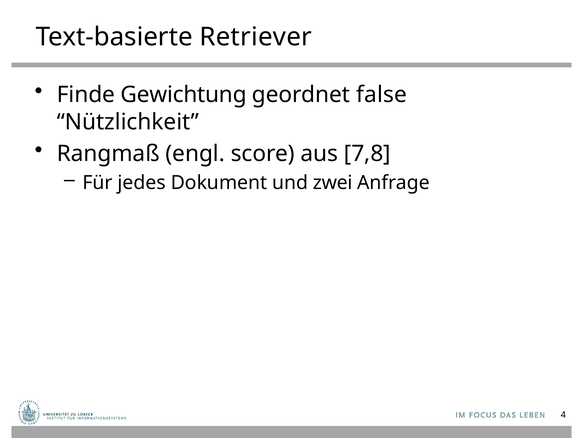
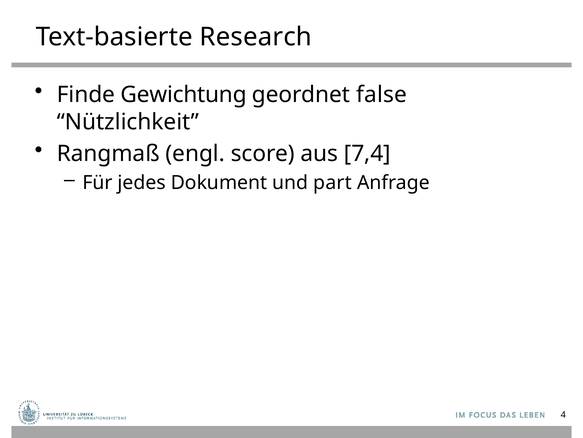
Retriever: Retriever -> Research (256, 37)
7,8: 7,8 -> 7,4 (367, 153)
zwei: zwei -> part (333, 182)
